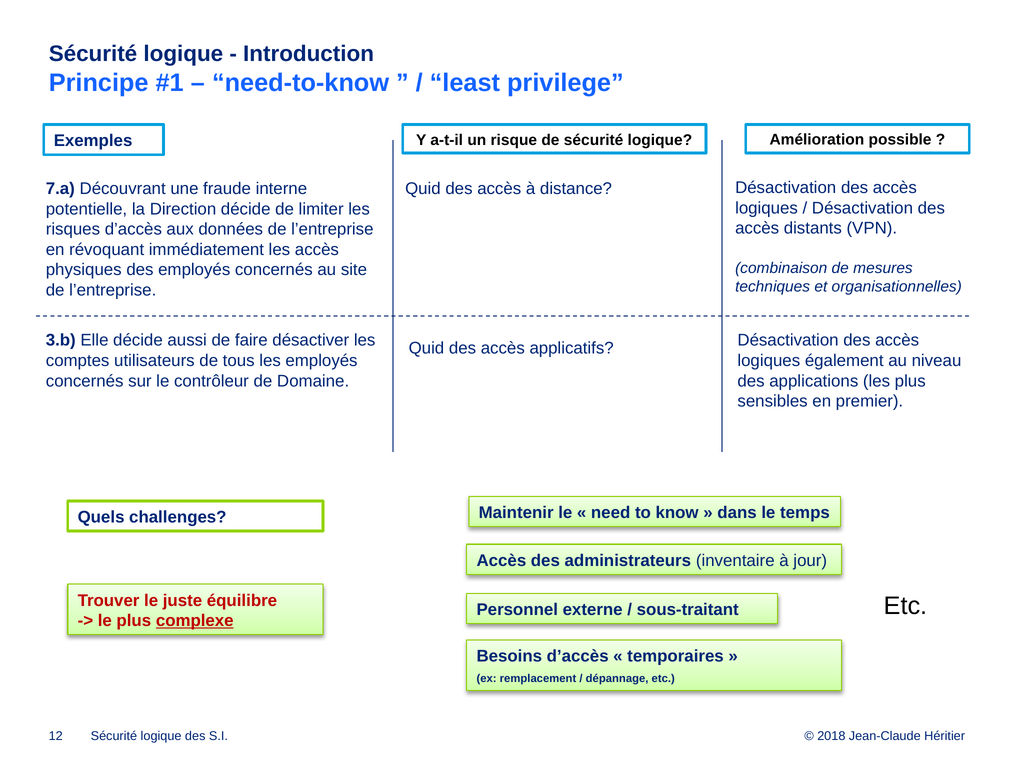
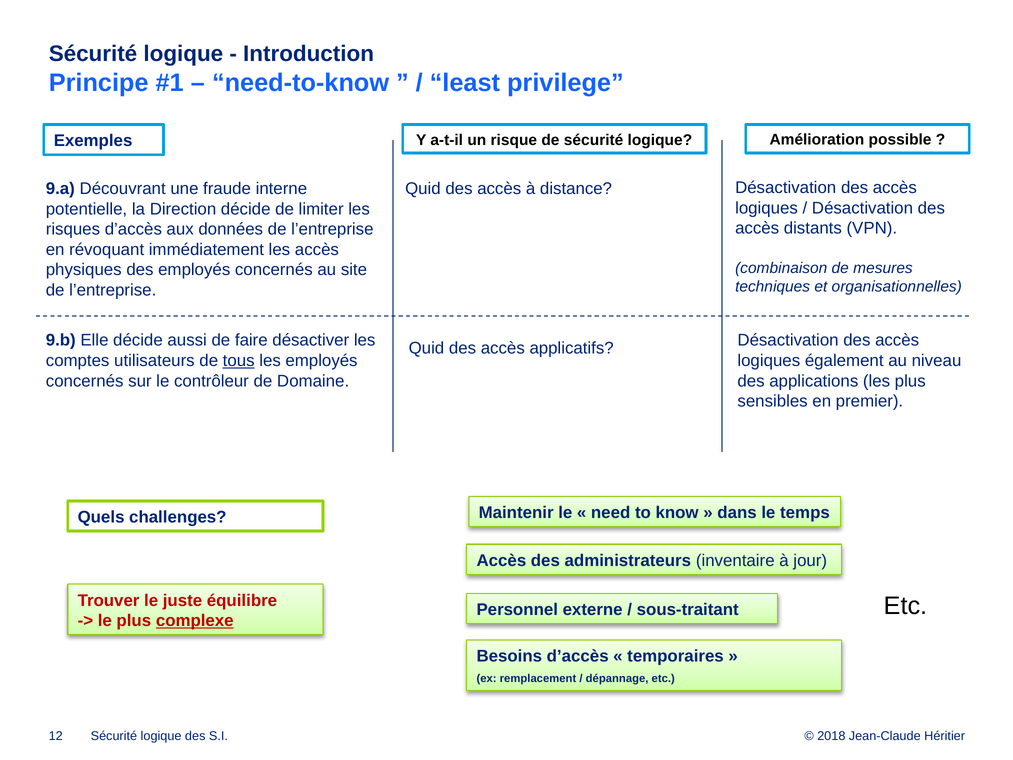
7.a: 7.a -> 9.a (60, 189)
3.b: 3.b -> 9.b (61, 340)
tous underline: none -> present (239, 361)
